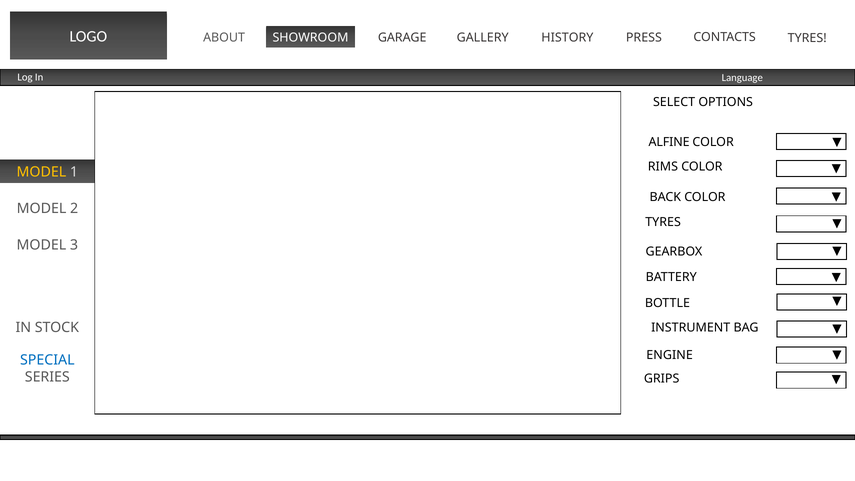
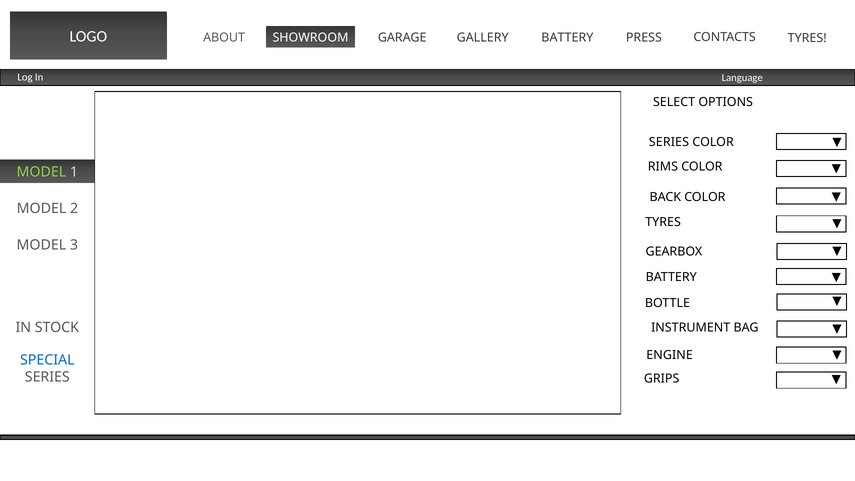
SHOWROOM HISTORY: HISTORY -> BATTERY (567, 37)
ALFINE: ALFINE -> SERIES (669, 142)
MODEL colour: yellow -> light green (41, 172)
